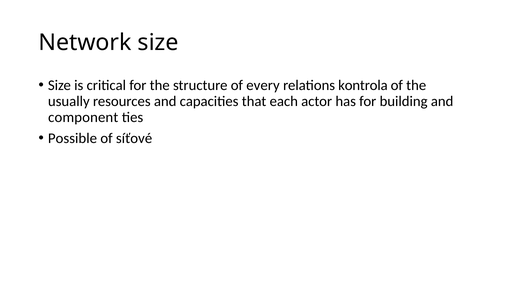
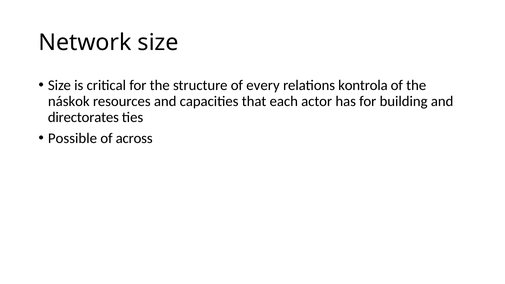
usually: usually -> náskok (69, 101)
component: component -> directorates (83, 117)
síťové: síťové -> across (134, 138)
